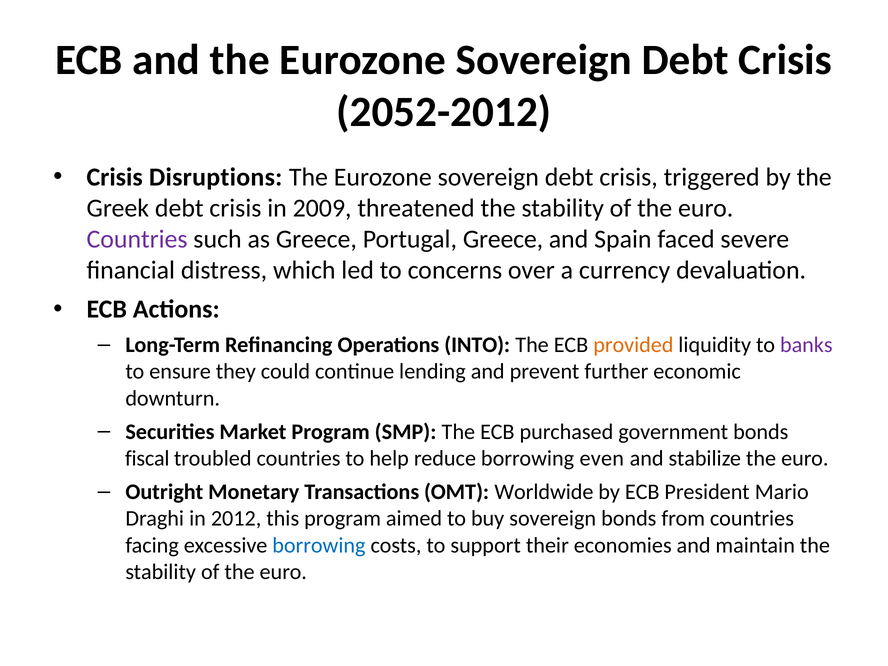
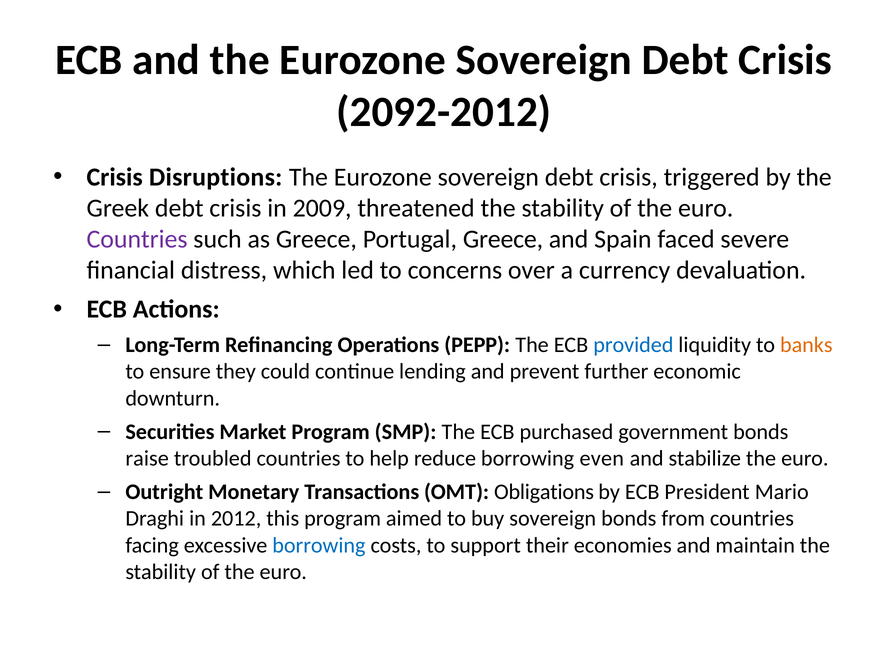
2052-2012: 2052-2012 -> 2092-2012 (444, 112)
INTO: INTO -> PEPP (477, 345)
provided colour: orange -> blue (633, 345)
banks colour: purple -> orange (806, 345)
fiscal: fiscal -> raise (147, 458)
Worldwide: Worldwide -> Obligations (544, 492)
